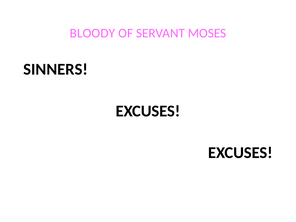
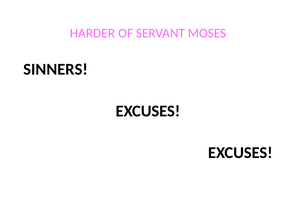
BLOODY: BLOODY -> HARDER (92, 33)
